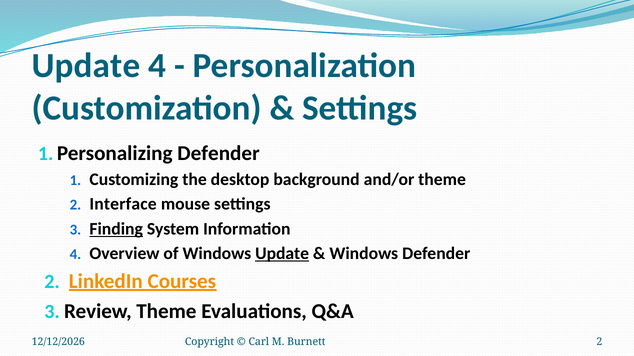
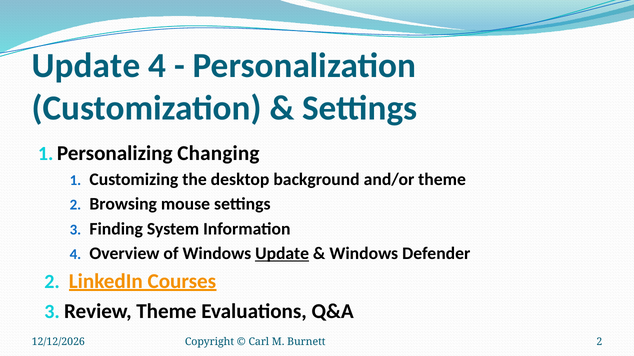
Defender: Defender -> Changing (218, 153)
Interface: Interface -> Browsing (123, 205)
Finding underline: present -> none (116, 229)
